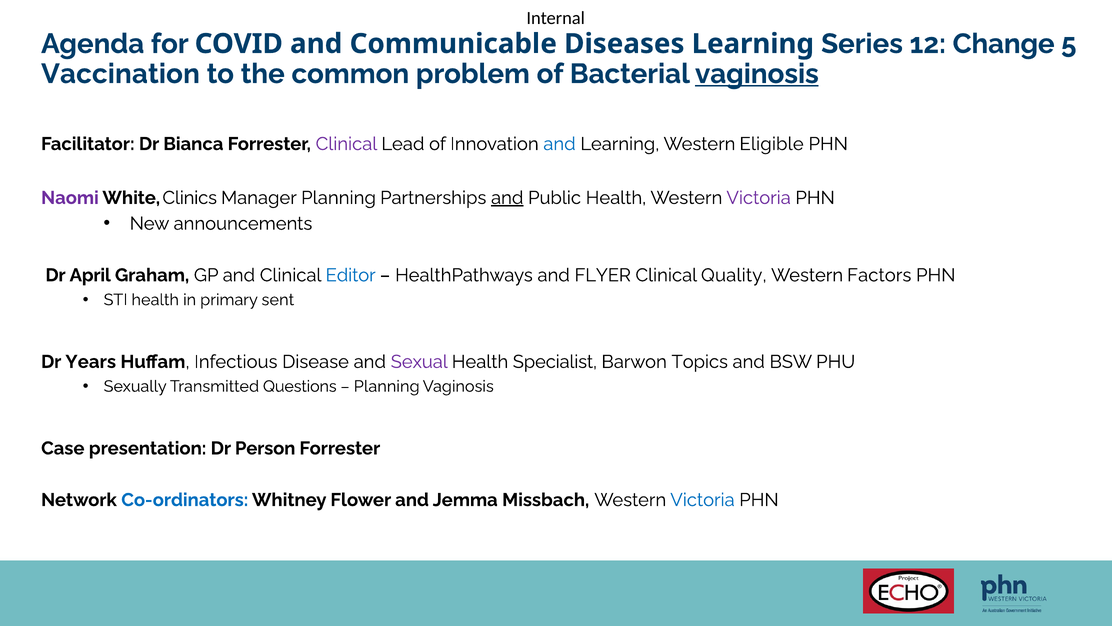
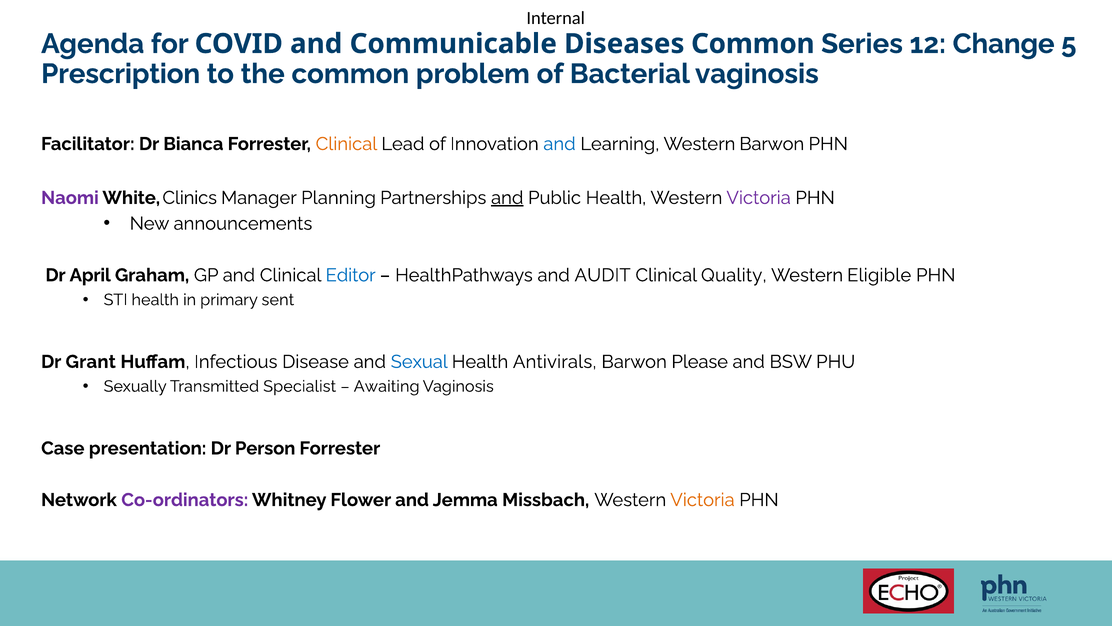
Diseases Learning: Learning -> Common (753, 44)
Vaccination: Vaccination -> Prescription (121, 74)
vaginosis underline: present -> none (757, 74)
Clinical colour: purple -> orange (346, 144)
Western Eligible: Eligible -> Barwon (772, 144)
FLYER: FLYER -> AUDIT (603, 275)
Factors: Factors -> Eligible (879, 275)
Years: Years -> Grant (91, 362)
Sexual colour: purple -> blue (419, 362)
Specialist: Specialist -> Antivirals (555, 362)
Topics: Topics -> Please (700, 362)
Questions: Questions -> Specialist (300, 386)
Planning: Planning -> Awaiting (387, 386)
Co-ordinators colour: blue -> purple (185, 500)
Victoria colour: blue -> orange (702, 500)
